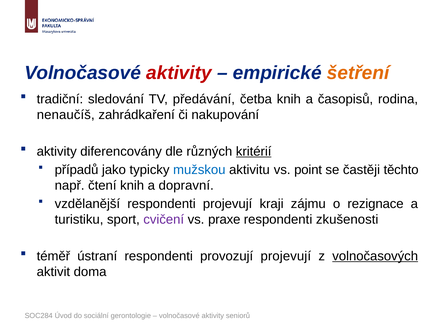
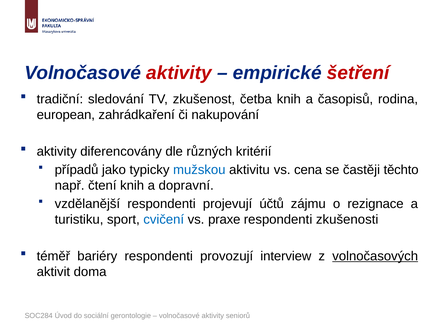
šetření colour: orange -> red (358, 73)
předávání: předávání -> zkušenost (204, 99)
nenaučíš: nenaučíš -> european (66, 115)
kritérií underline: present -> none (254, 152)
point: point -> cena (308, 170)
kraji: kraji -> účtů (272, 204)
cvičení colour: purple -> blue (164, 220)
ústraní: ústraní -> bariéry (97, 256)
provozují projevují: projevují -> interview (286, 256)
